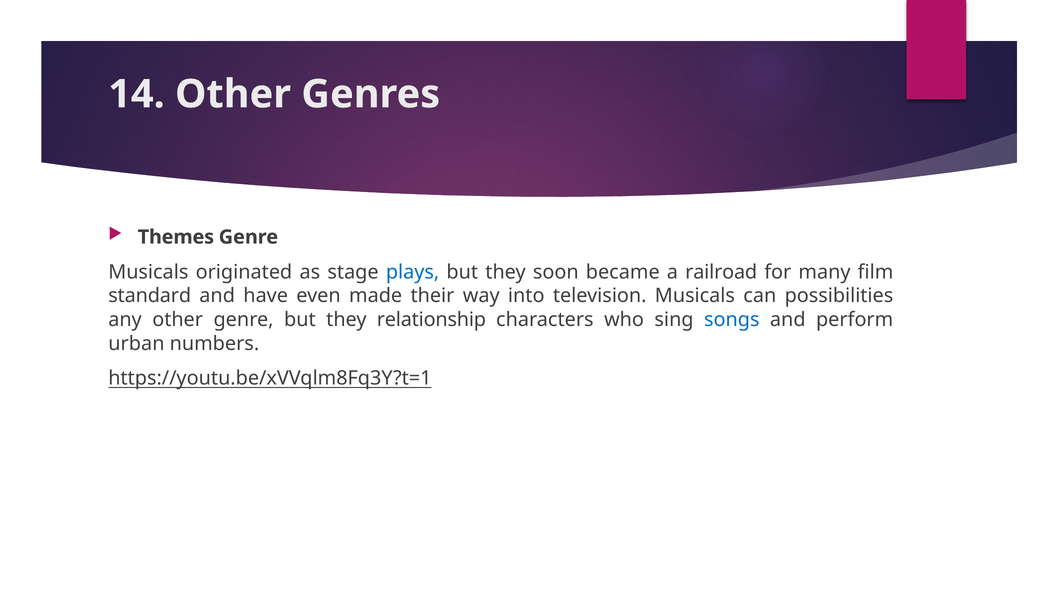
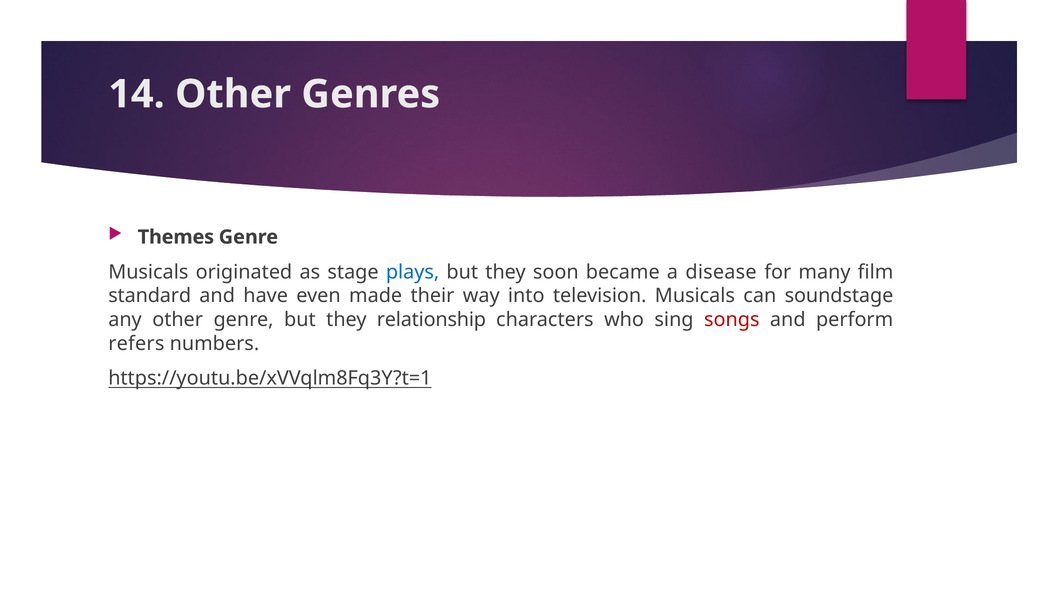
railroad: railroad -> disease (721, 272)
possibilities: possibilities -> soundstage (839, 296)
songs colour: blue -> red (732, 319)
urban: urban -> refers (136, 343)
